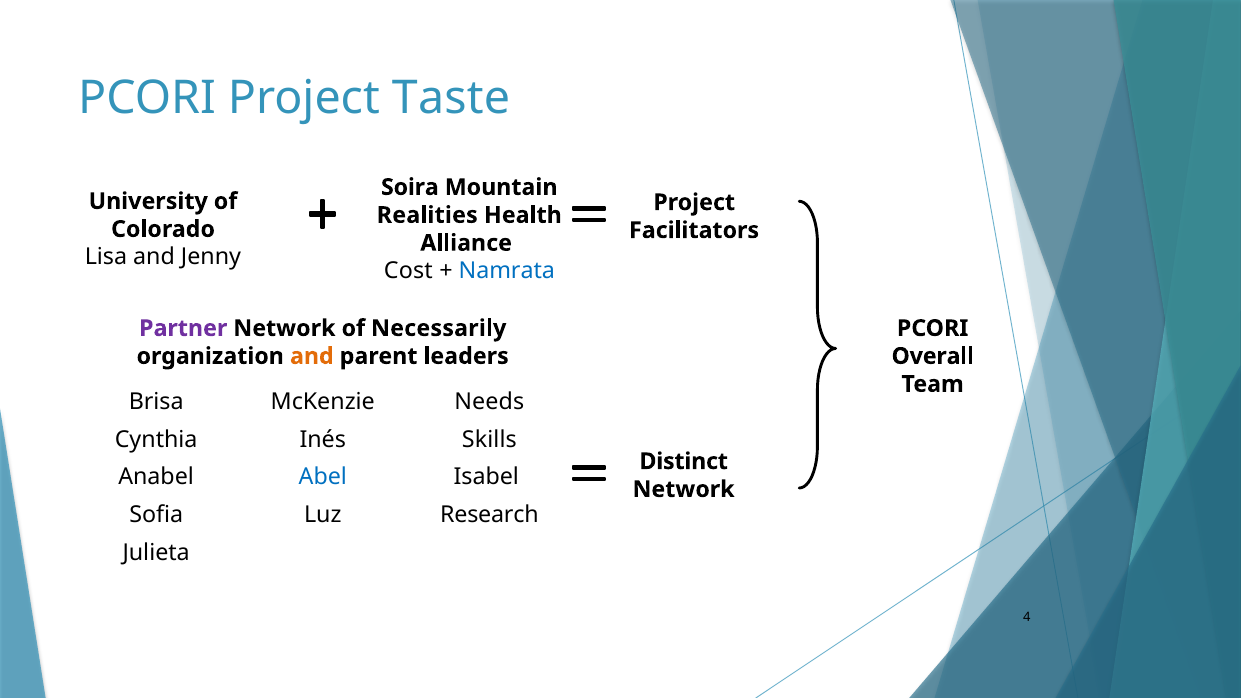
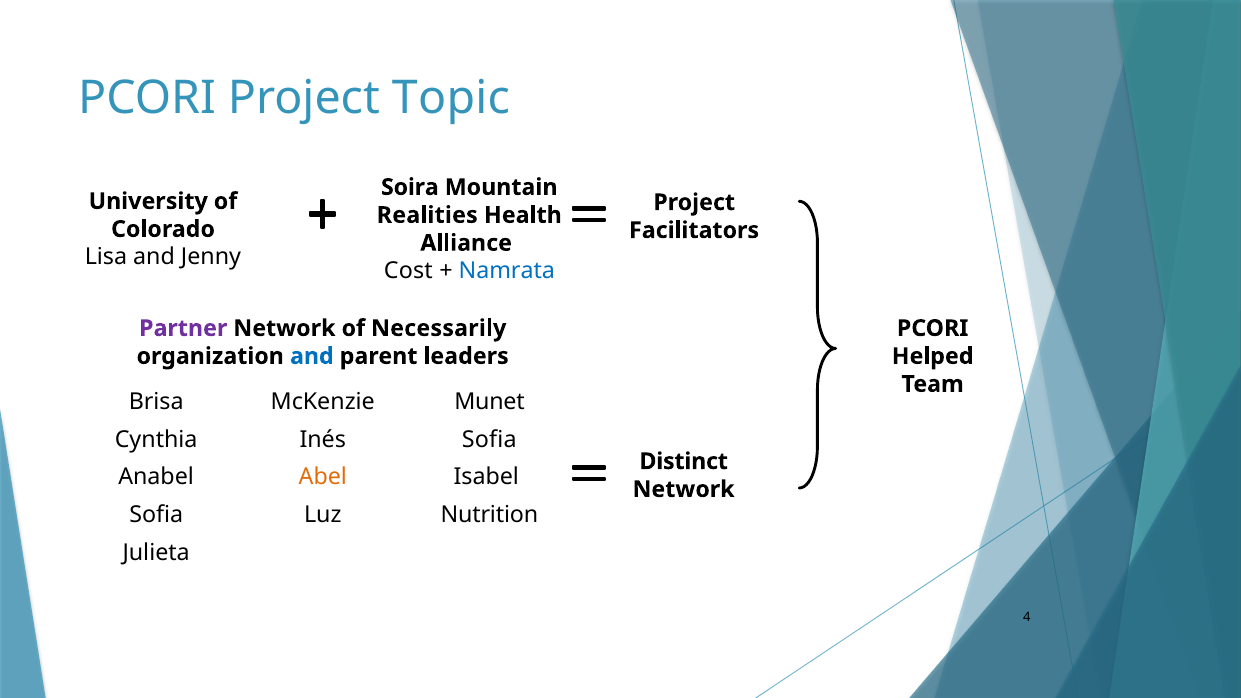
Taste: Taste -> Topic (451, 98)
and colour: orange -> blue (312, 356)
Overall: Overall -> Helped (933, 356)
Needs: Needs -> Munet (490, 402)
Inés Skills: Skills -> Sofia (489, 439)
Abel colour: blue -> orange (323, 477)
Research: Research -> Nutrition (489, 515)
